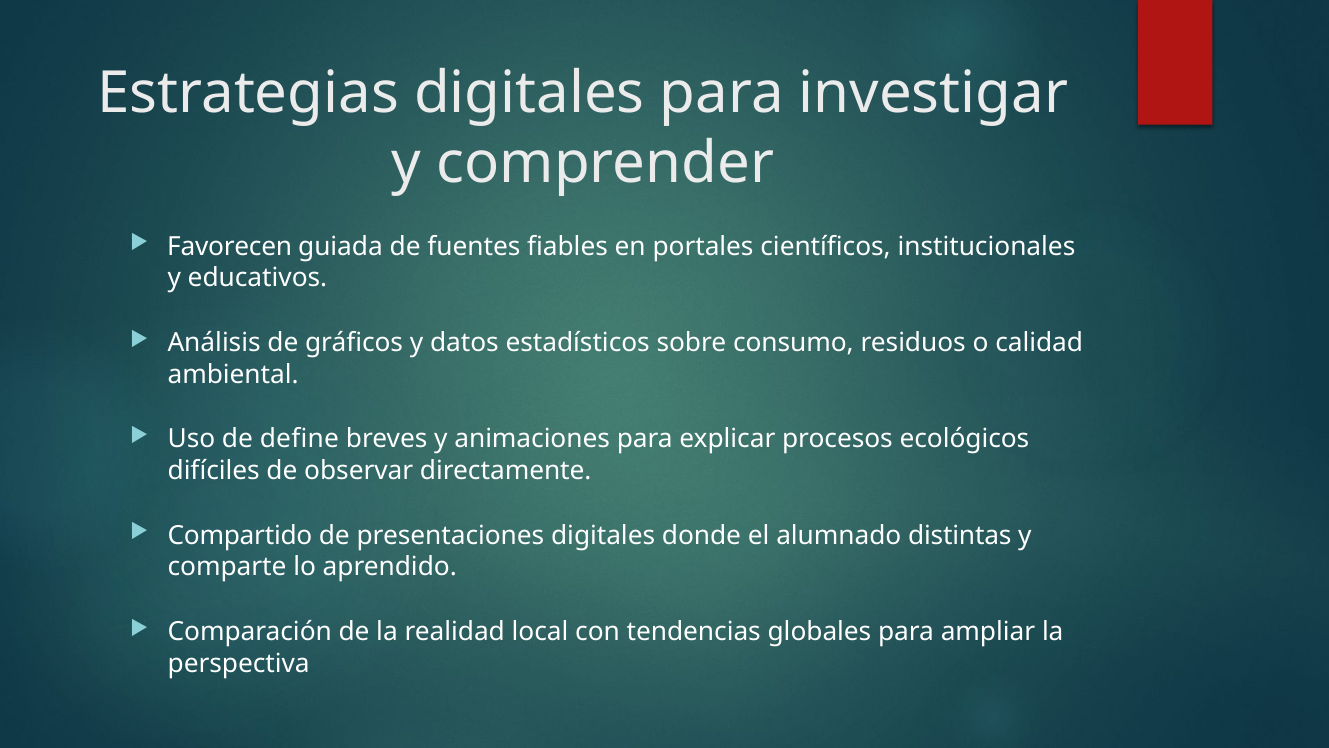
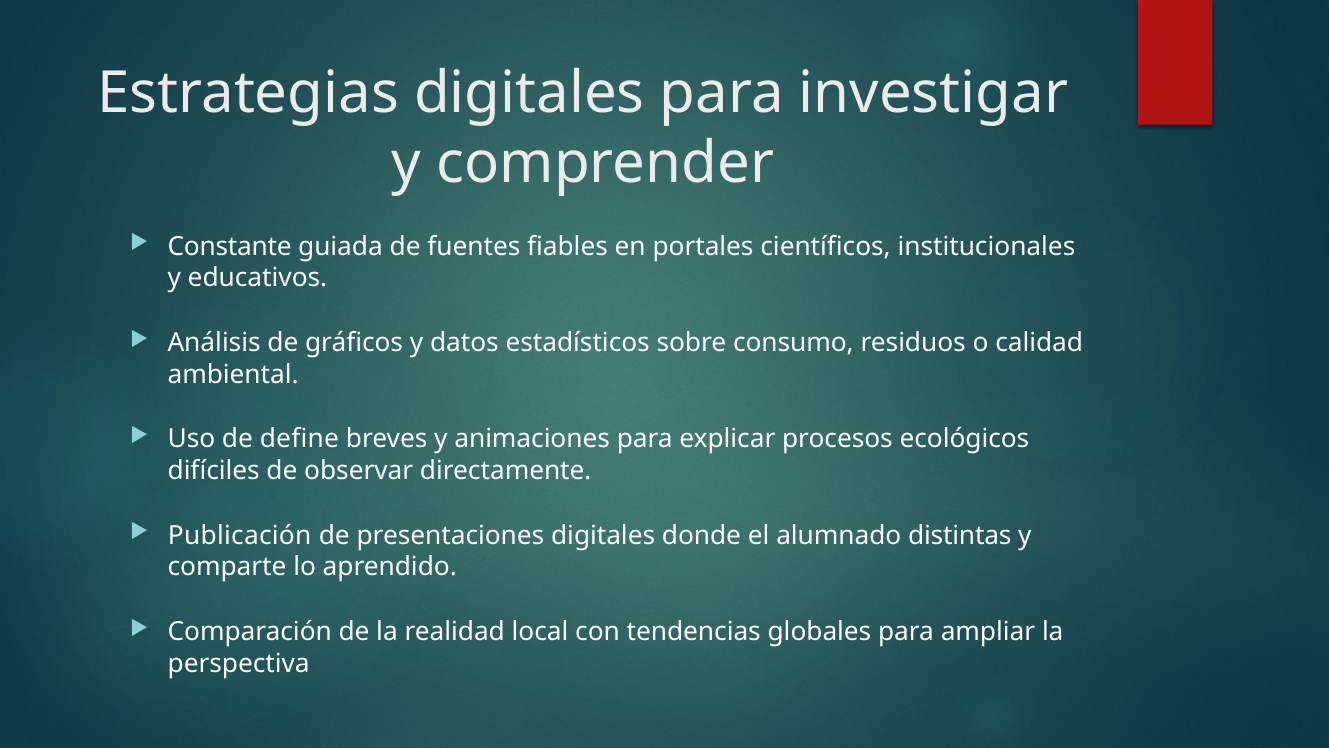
Favorecen: Favorecen -> Constante (230, 246)
Compartido: Compartido -> Publicación (240, 535)
